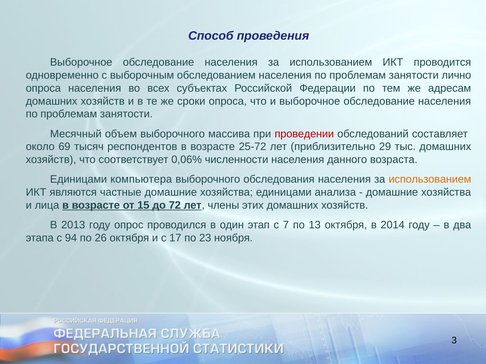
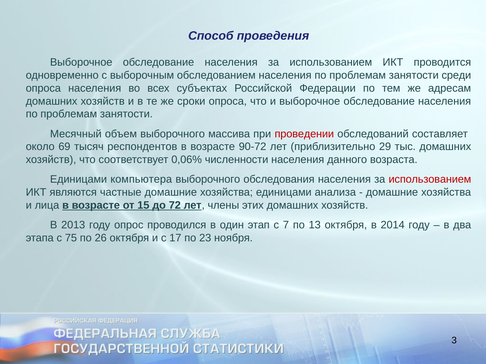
лично: лично -> среди (456, 75)
25-72: 25-72 -> 90-72 (253, 147)
использованием colour: orange -> red (430, 180)
94: 94 -> 75 (71, 238)
